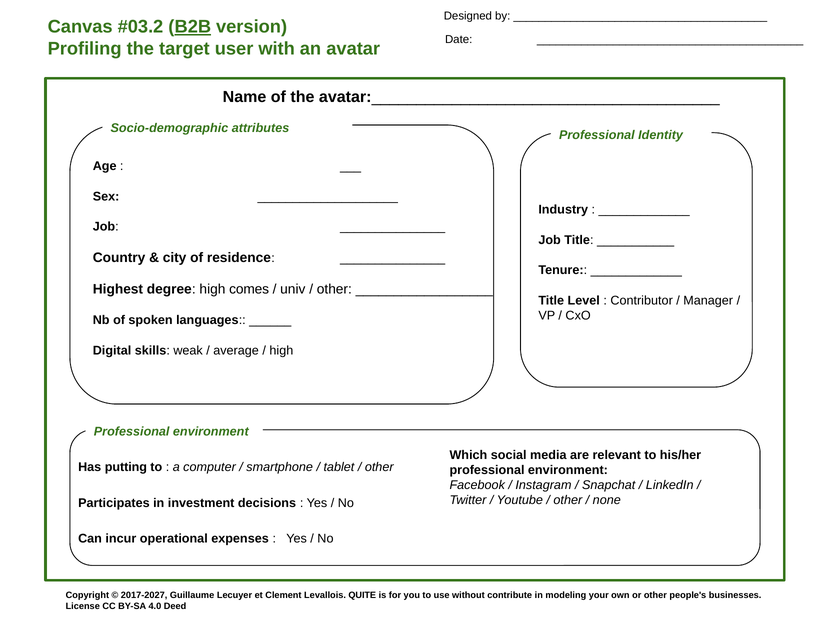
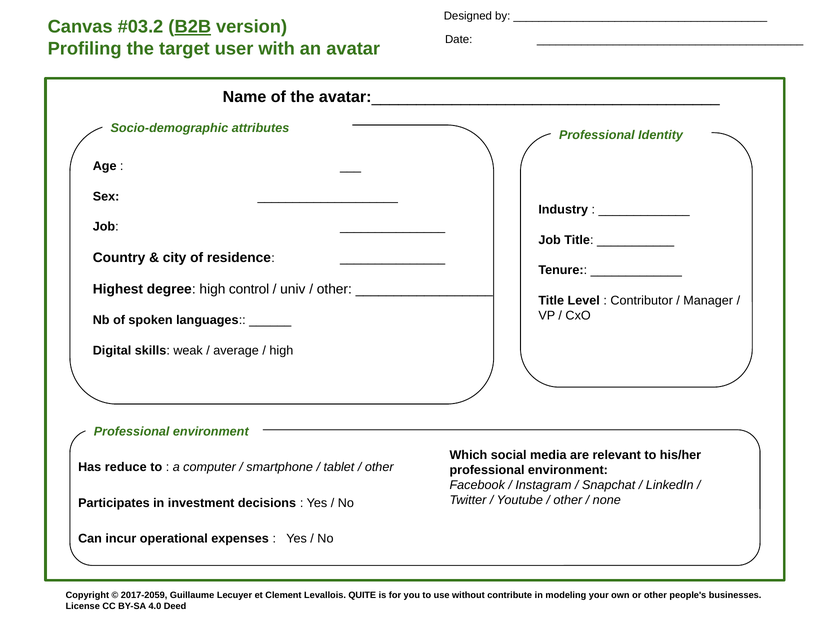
comes: comes -> control (249, 289)
putting: putting -> reduce (126, 467)
2017-2027: 2017-2027 -> 2017-2059 (144, 595)
